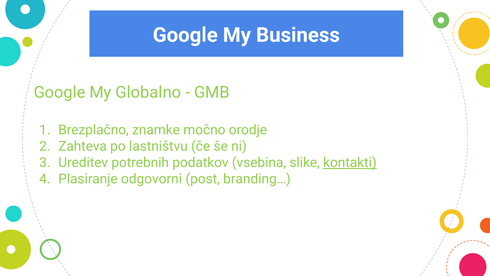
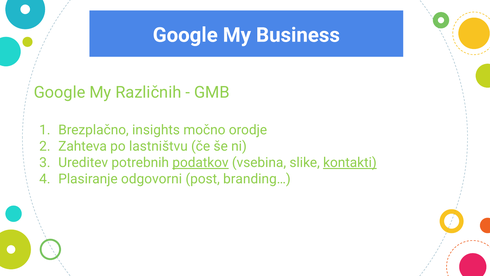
Globalno: Globalno -> Različnih (148, 92)
znamke: znamke -> insights (156, 130)
podatkov underline: none -> present (200, 162)
